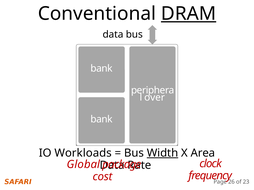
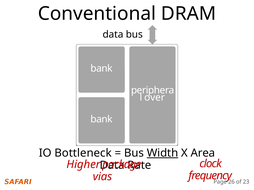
DRAM underline: present -> none (189, 14)
Workloads: Workloads -> Bottleneck (83, 153)
Global: Global -> Higher (83, 165)
cost: cost -> vias (103, 177)
